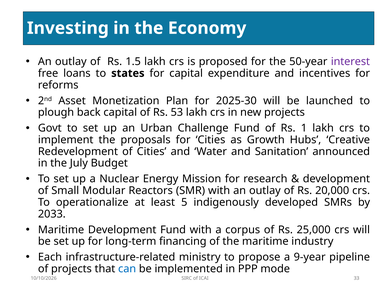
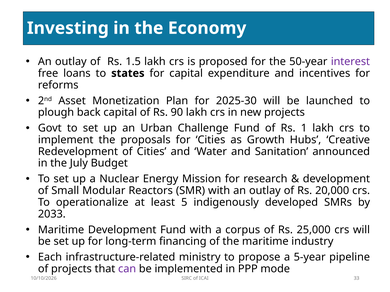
53: 53 -> 90 (177, 113)
9-year: 9-year -> 5-year (310, 258)
can colour: blue -> purple (127, 269)
